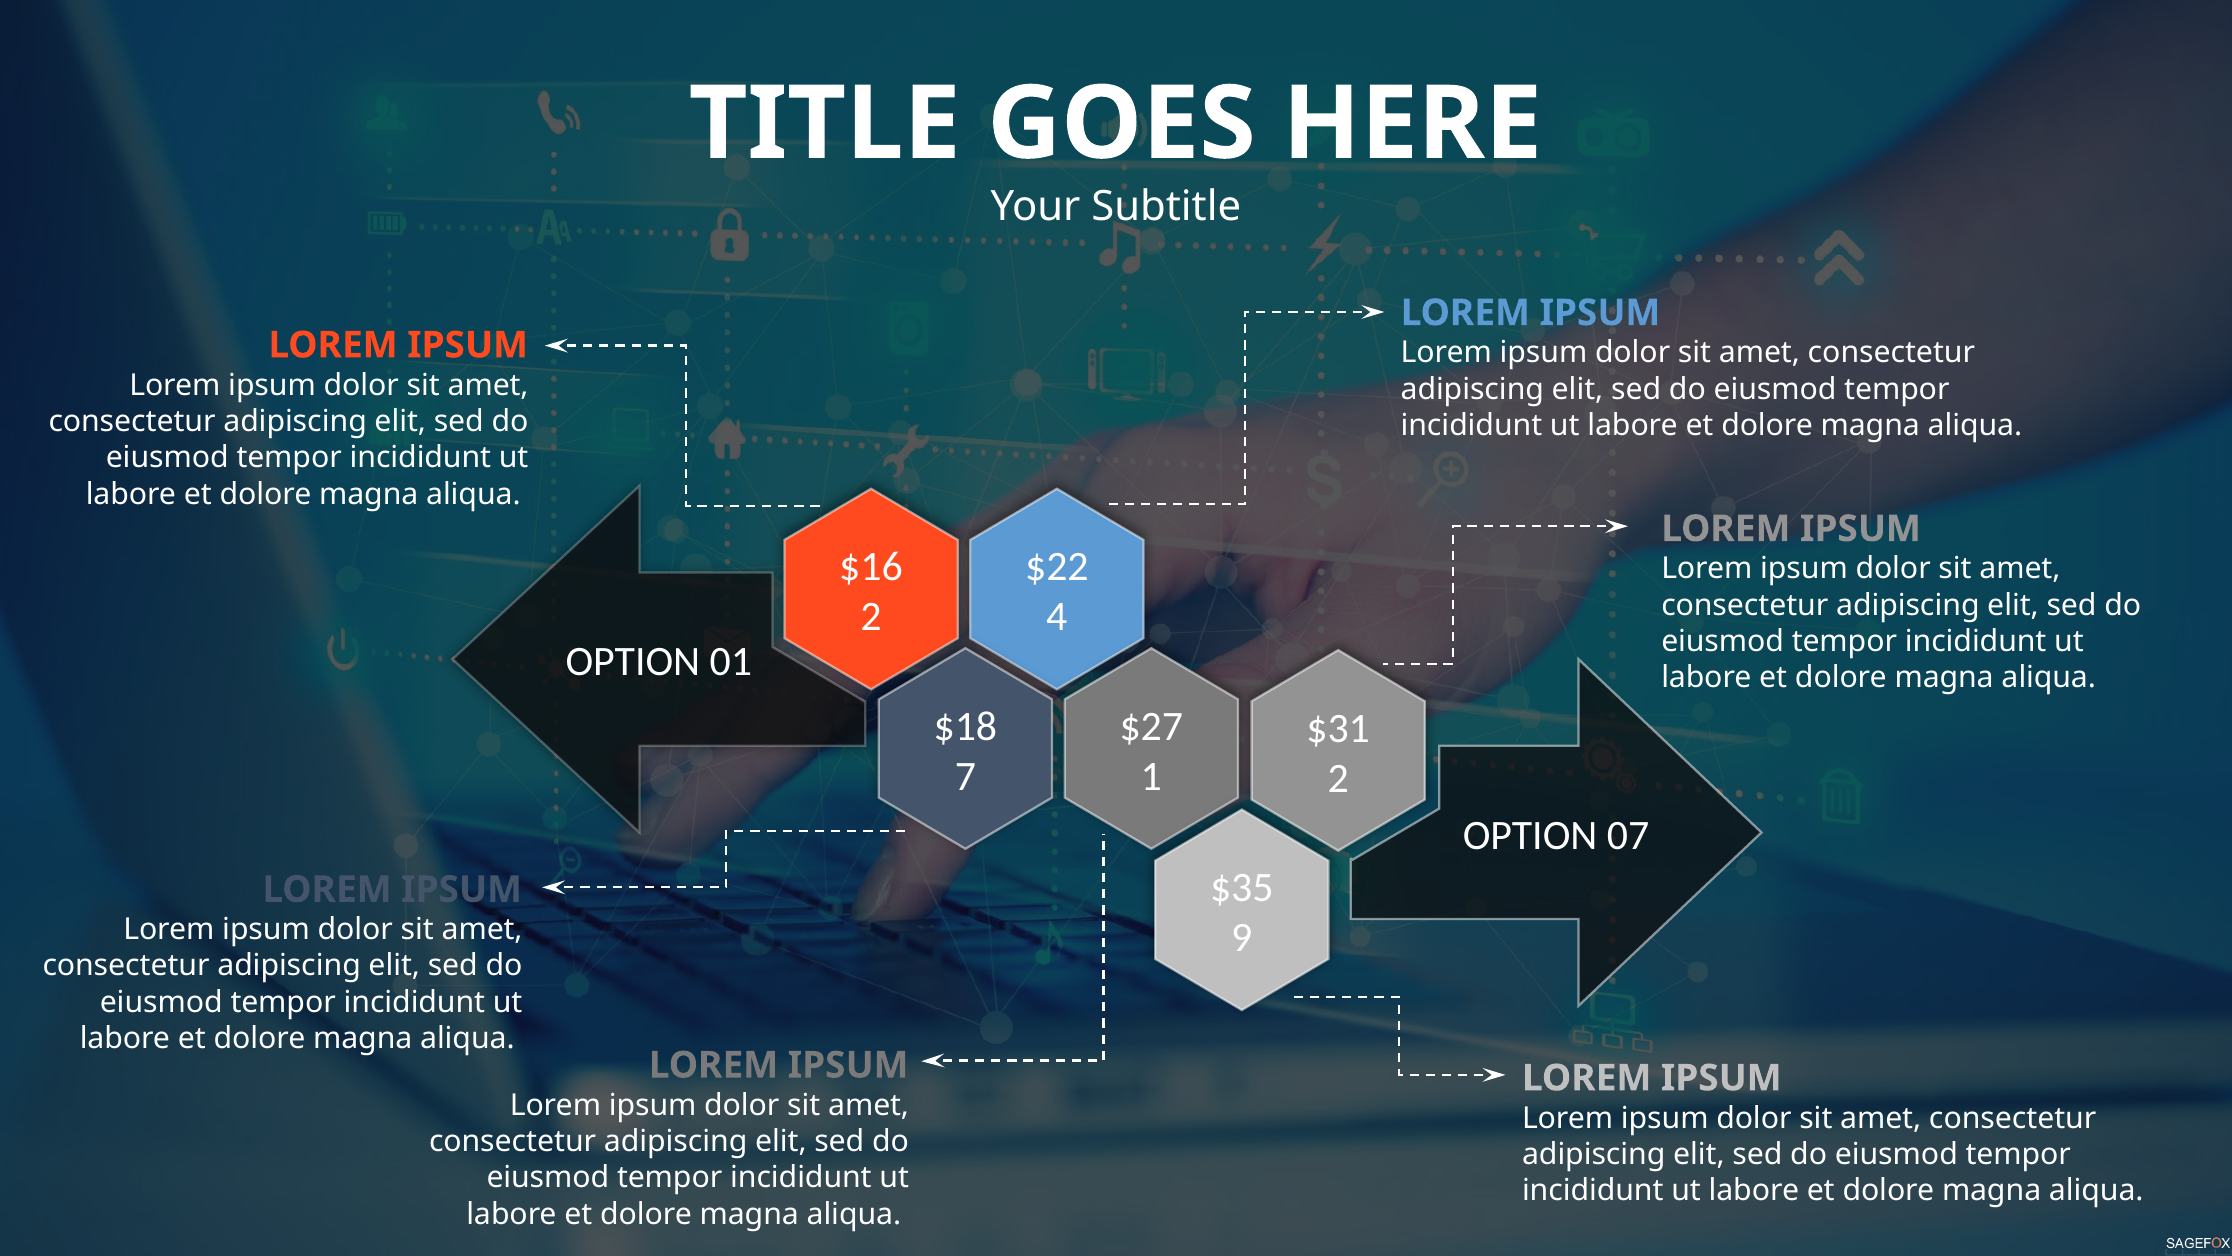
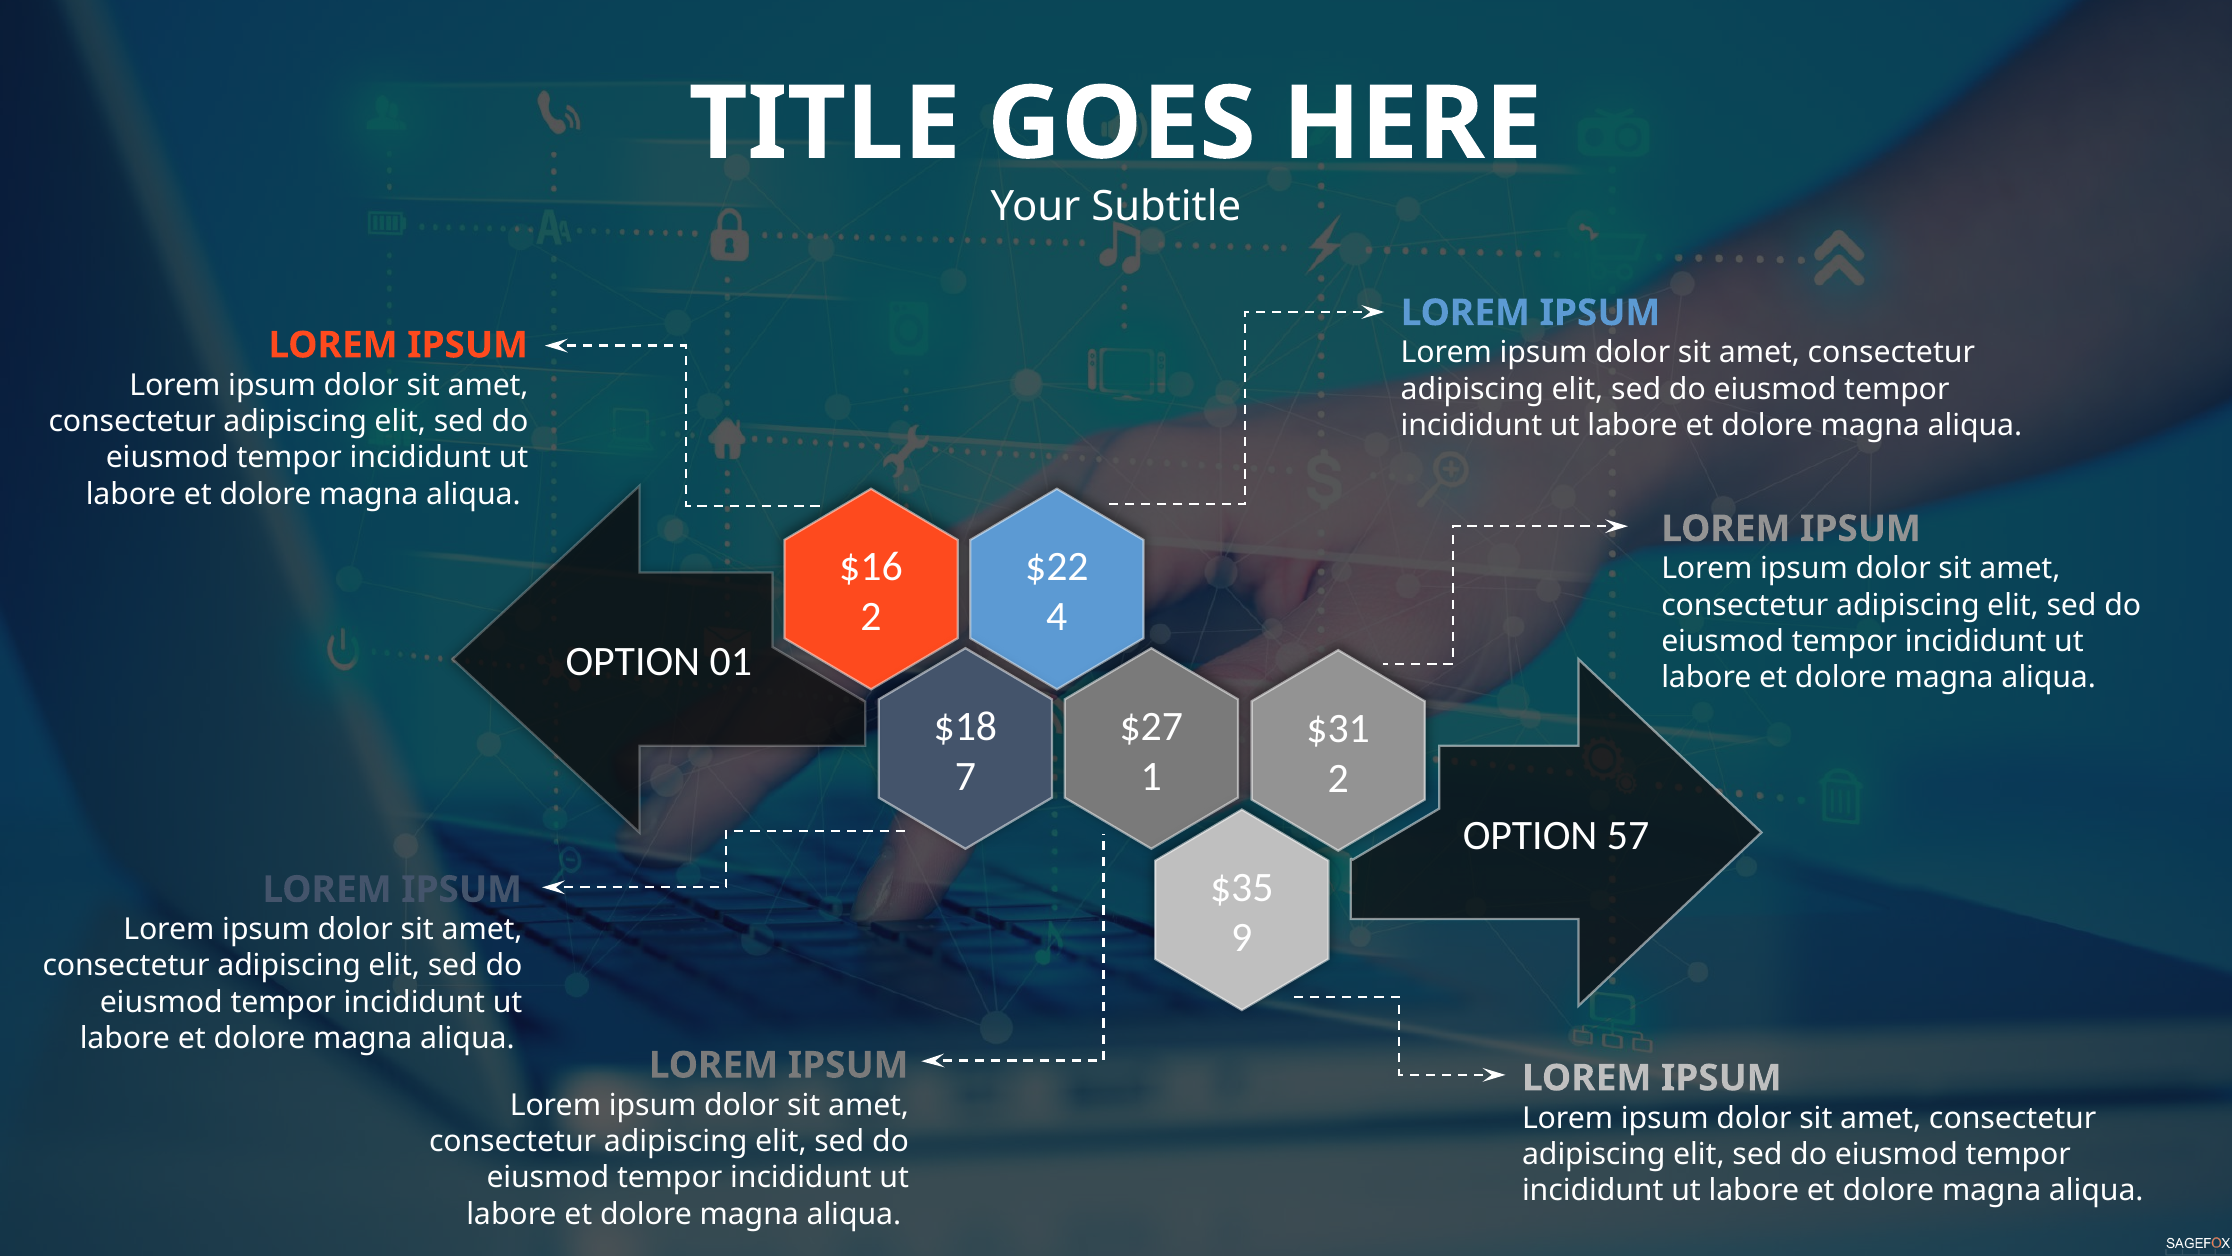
07: 07 -> 57 (1628, 835)
